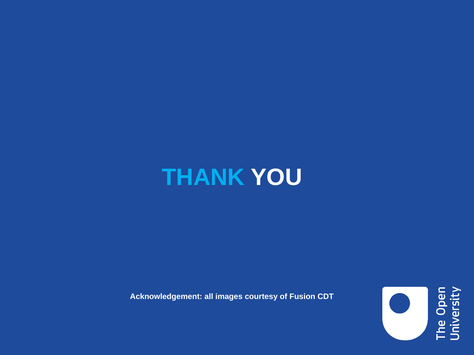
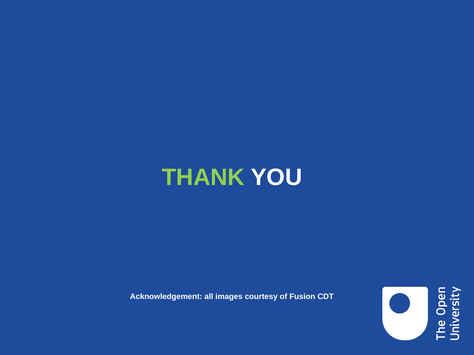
THANK colour: light blue -> light green (203, 177)
